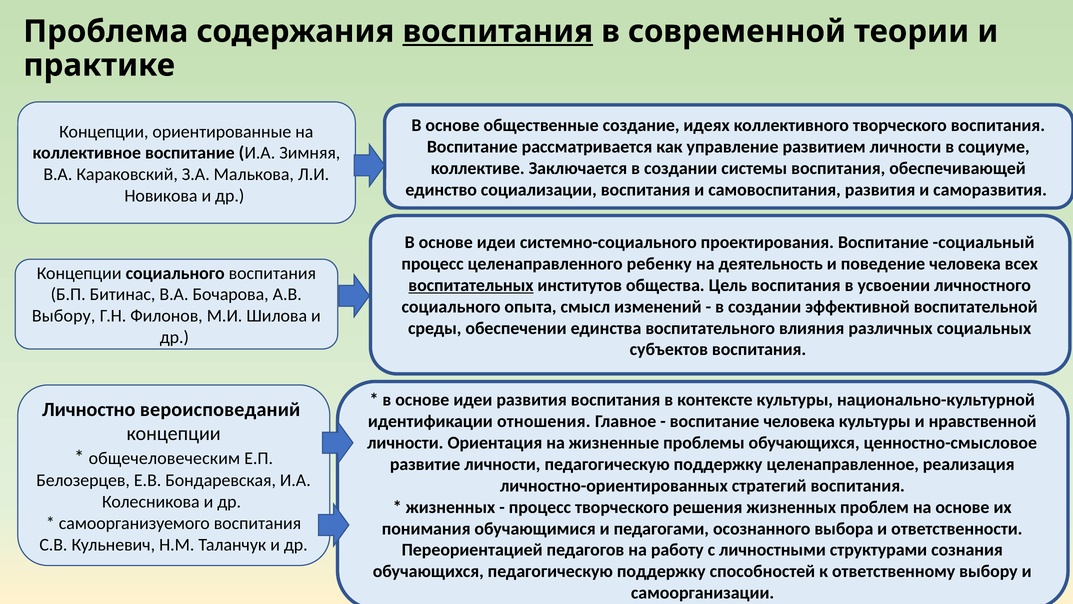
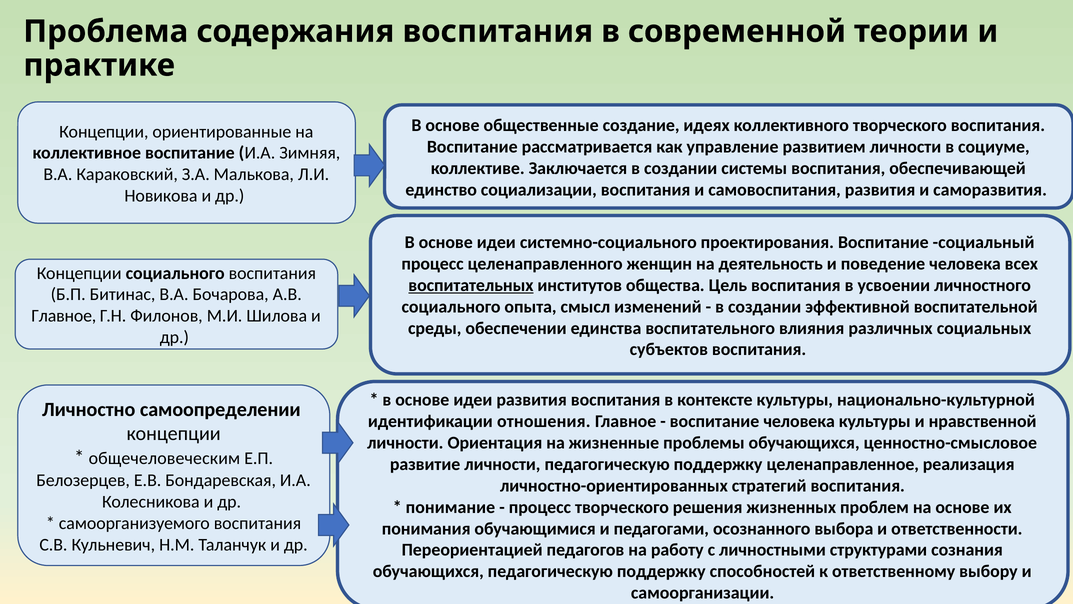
воспитания underline: present -> none (498, 31)
ребенку: ребенку -> женщин (659, 264)
Выбору: Выбору -> Главное (64, 316)
вероисповеданий: вероисповеданий -> самоопределении (220, 409)
жизненных: жизненных -> понимание (450, 507)
